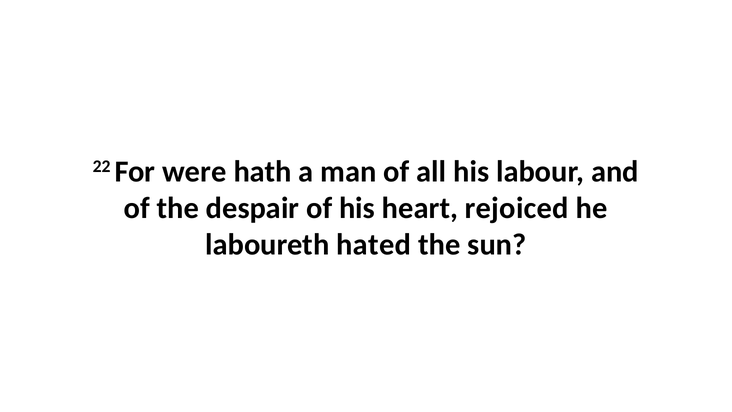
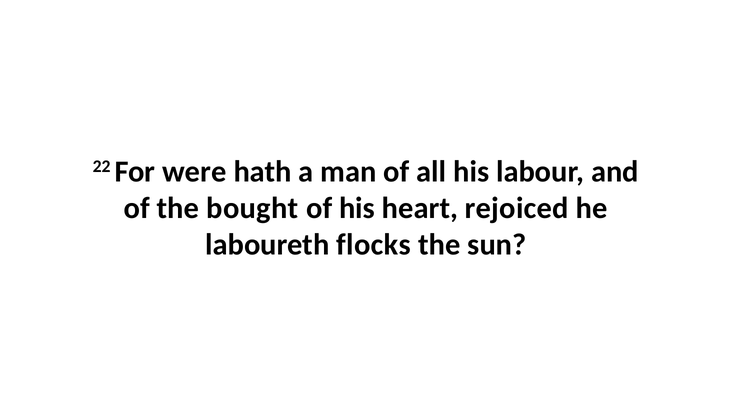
despair: despair -> bought (252, 208)
hated: hated -> flocks (374, 245)
